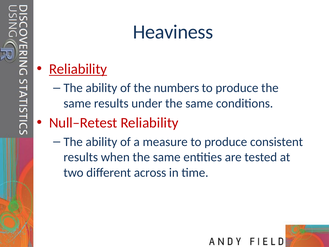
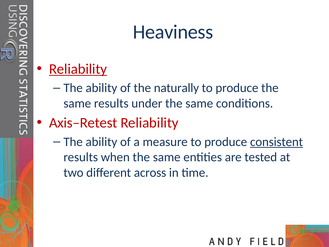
numbers: numbers -> naturally (176, 88)
Null–Retest: Null–Retest -> Axis–Retest (83, 123)
consistent underline: none -> present (277, 142)
